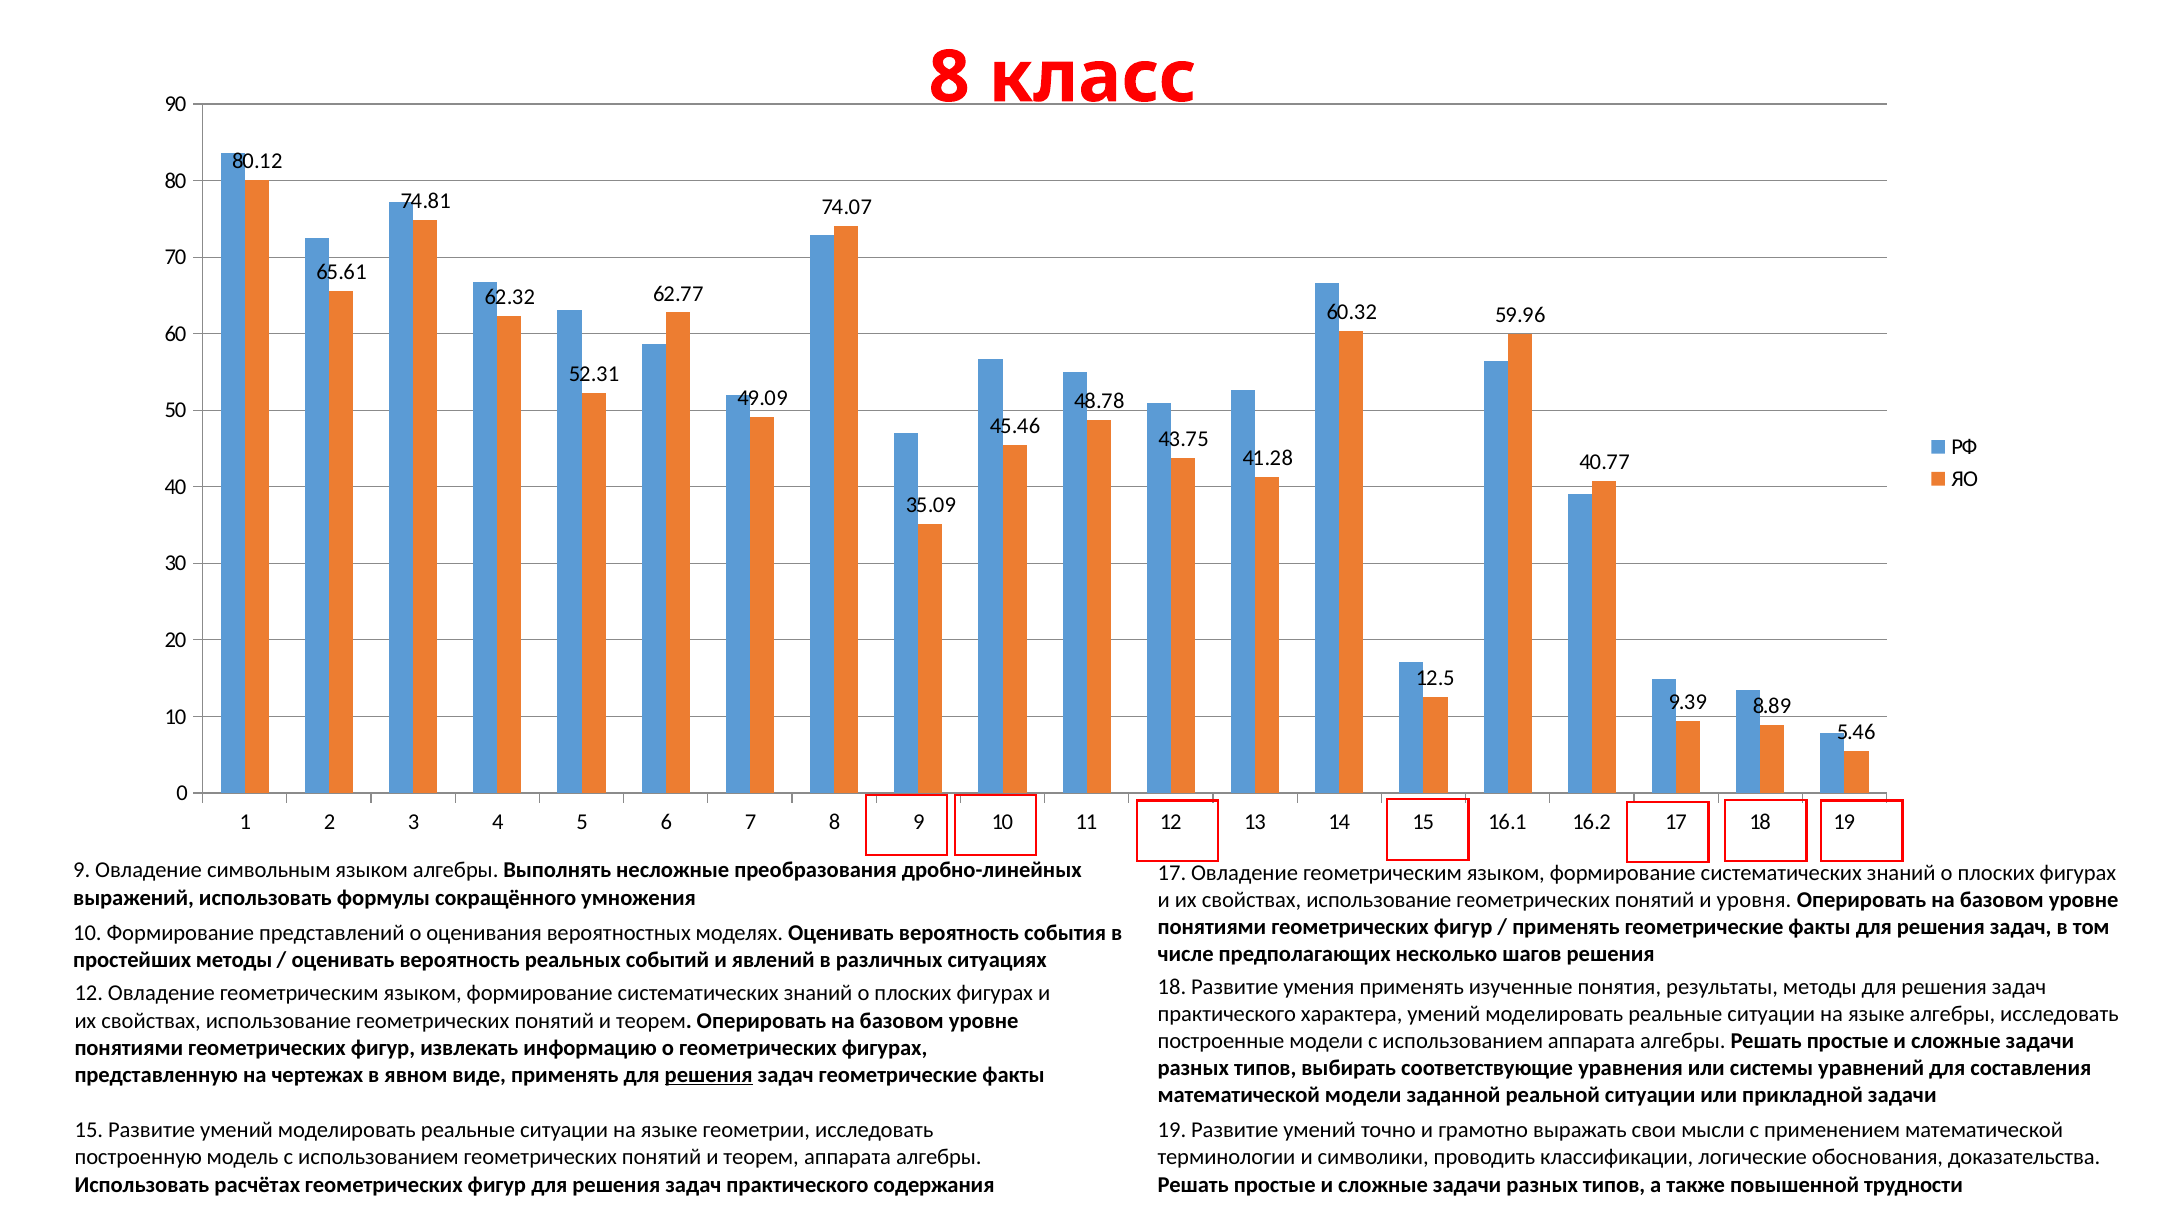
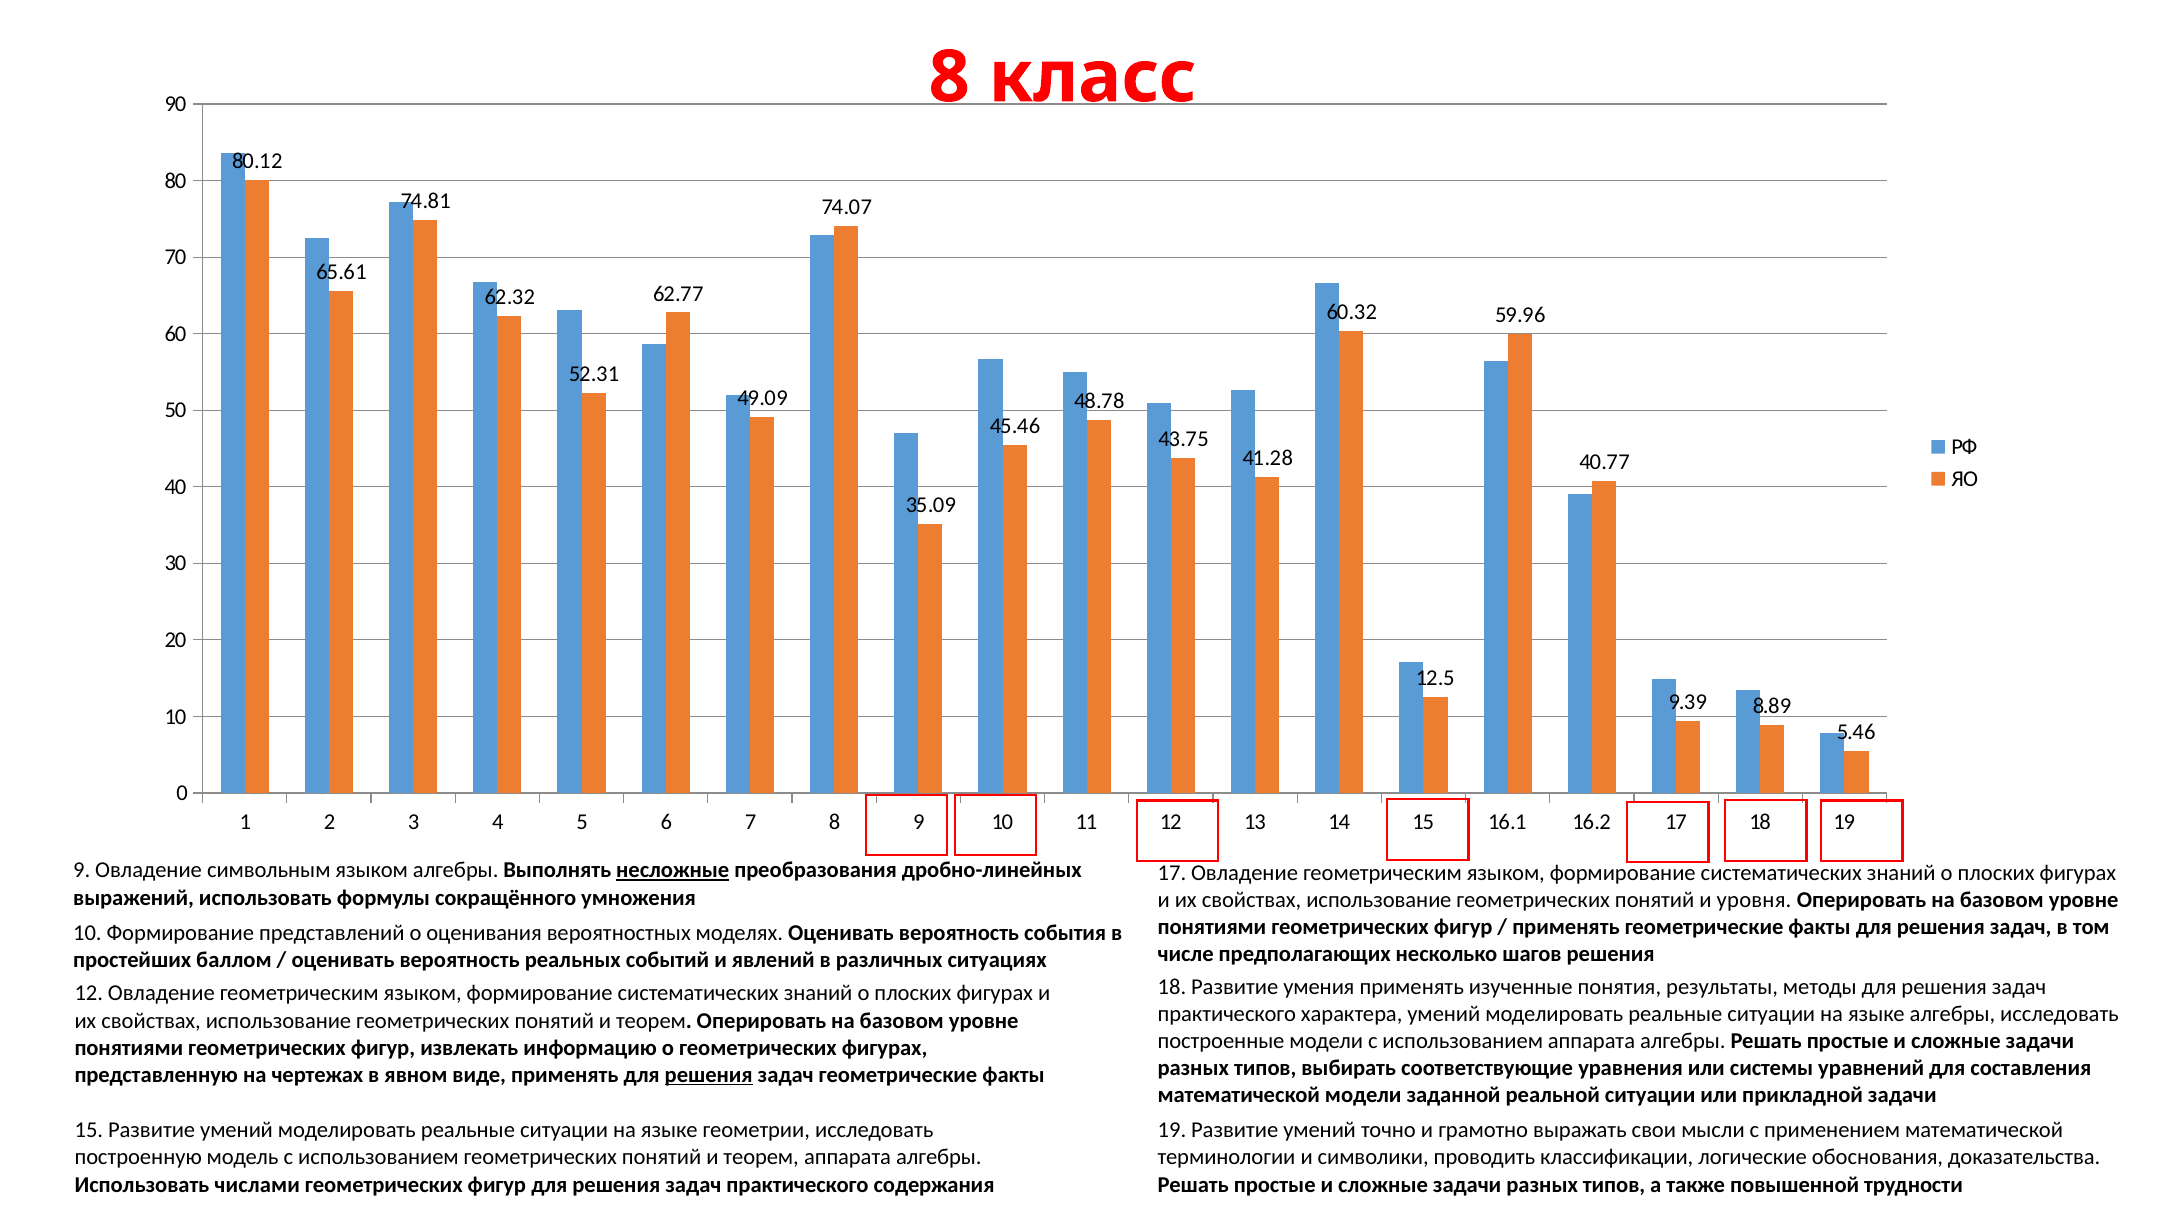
несложные underline: none -> present (673, 870)
простейших методы: методы -> баллом (234, 961)
расчётах: расчётах -> числами (257, 1185)
